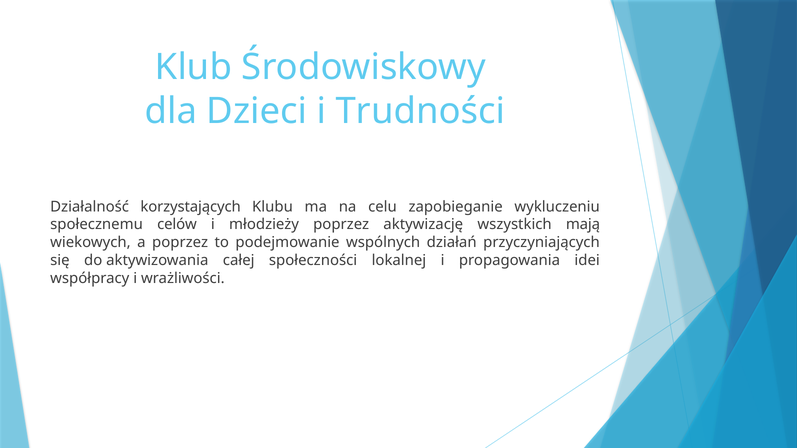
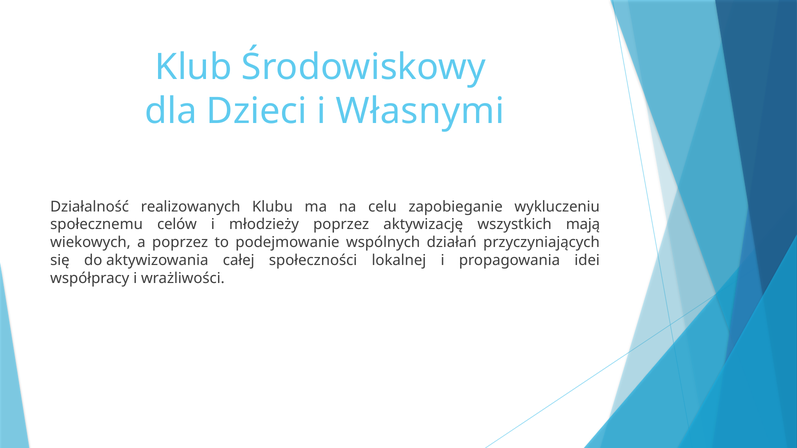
Trudności: Trudności -> Własnymi (420, 111)
korzystających: korzystających -> realizowanych (191, 207)
